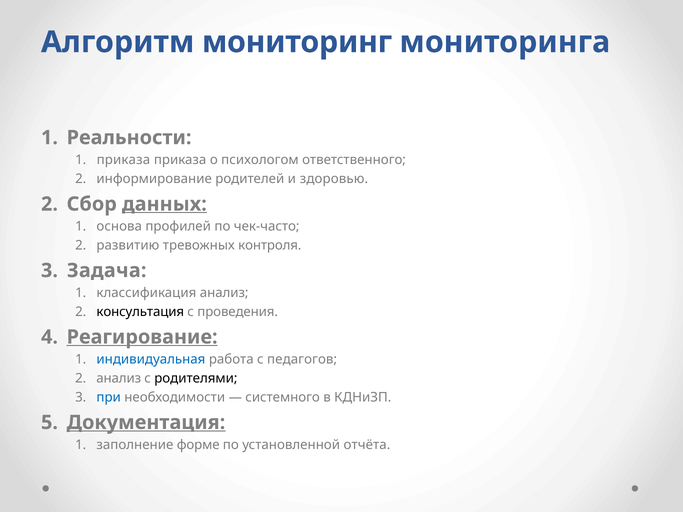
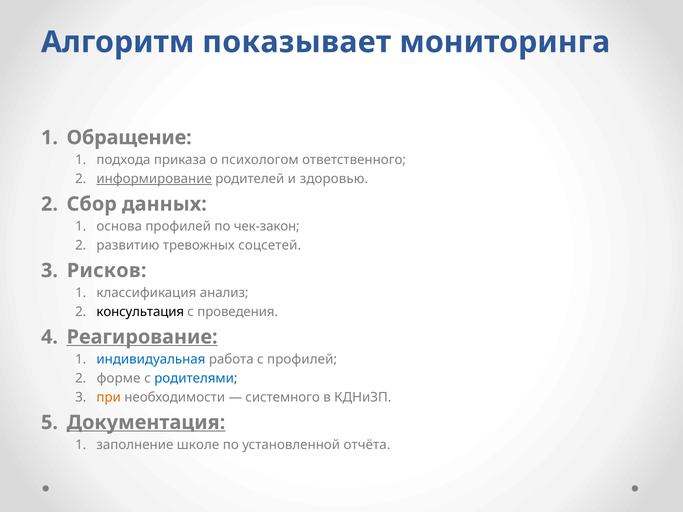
мониторинг: мониторинг -> показывает (297, 42)
Реальности: Реальности -> Обращение (129, 138)
приказа: приказа -> подхода (123, 160)
информирование underline: none -> present (154, 179)
данных underline: present -> none (164, 204)
чек‑часто: чек‑часто -> чек‑закон (267, 226)
контроля: контроля -> соцсетей (270, 245)
Задача: Задача -> Рисков (107, 271)
с педагогов: педагогов -> профилей (302, 359)
анализ: анализ -> форме (119, 378)
родителями colour: black -> blue (196, 378)
при colour: blue -> orange (109, 397)
форме: форме -> школе (198, 445)
